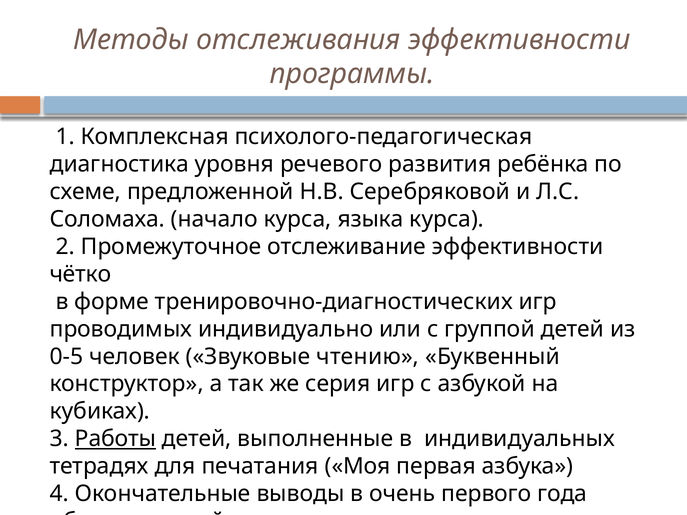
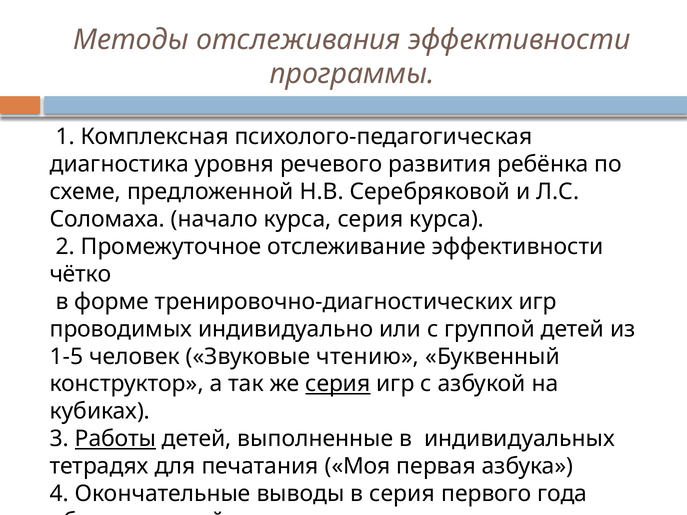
курса языка: языка -> серия (370, 219)
0-5: 0-5 -> 1-5 (66, 357)
серия underline: none -> present (338, 384)
в очень: очень -> серия (402, 494)
